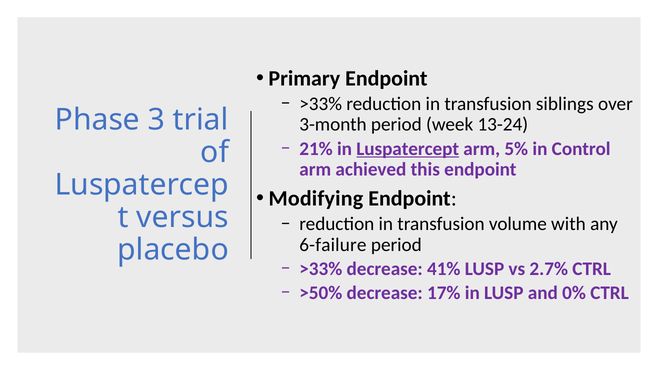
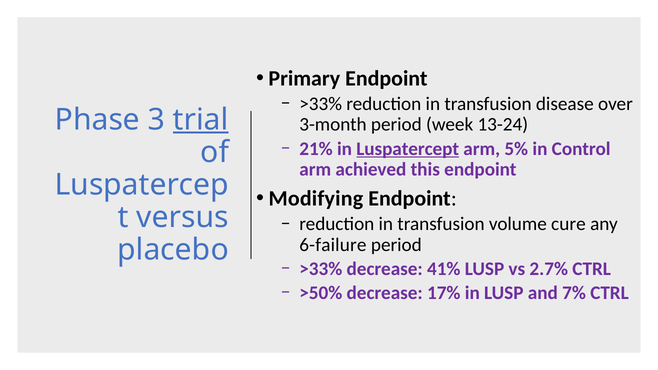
siblings: siblings -> disease (565, 104)
trial underline: none -> present (201, 120)
with: with -> cure (568, 224)
0%: 0% -> 7% (574, 293)
